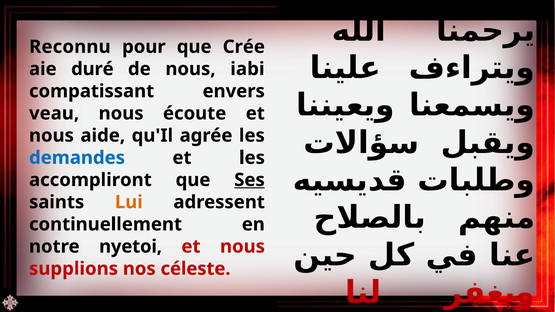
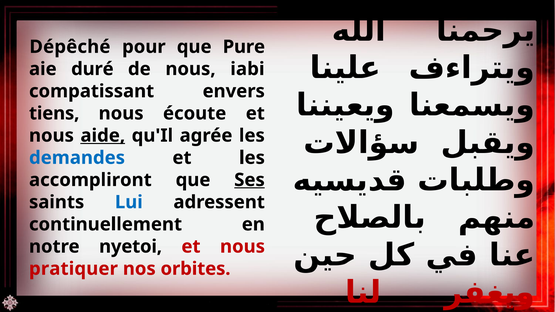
Reconnu: Reconnu -> Dépêché (70, 47)
Crée: Crée -> Pure (244, 47)
veau: veau -> tiens (54, 113)
aide underline: none -> present (103, 136)
Lui colour: orange -> blue (129, 202)
supplions: supplions -> pratiquer (73, 269)
céleste: céleste -> orbites (196, 269)
